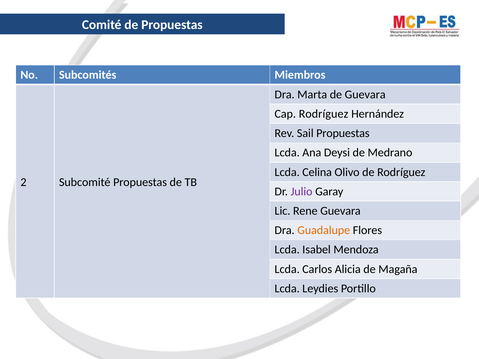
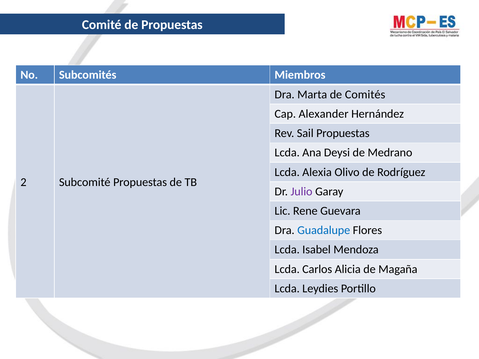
de Guevara: Guevara -> Comités (365, 94)
Cap Rodríguez: Rodríguez -> Alexander (324, 114)
Celina: Celina -> Alexia (317, 172)
Guadalupe colour: orange -> blue (324, 230)
